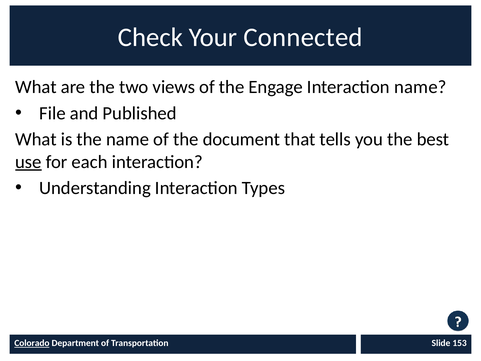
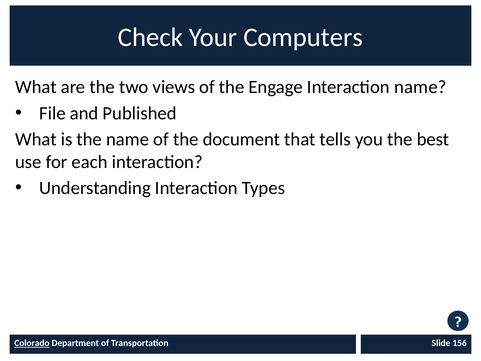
Connected: Connected -> Computers (303, 37)
use underline: present -> none (28, 162)
153: 153 -> 156 (460, 343)
